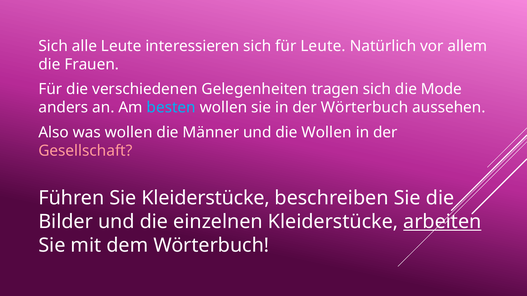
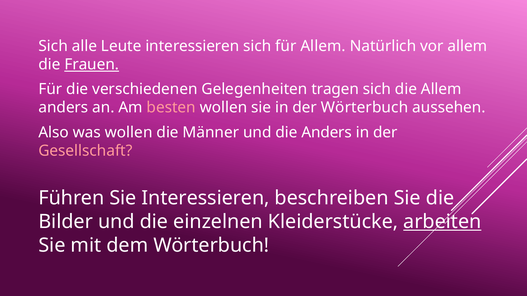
für Leute: Leute -> Allem (323, 46)
Frauen underline: none -> present (92, 65)
die Mode: Mode -> Allem (441, 89)
besten colour: light blue -> pink (171, 108)
die Wollen: Wollen -> Anders (327, 133)
Sie Kleiderstücke: Kleiderstücke -> Interessieren (206, 198)
